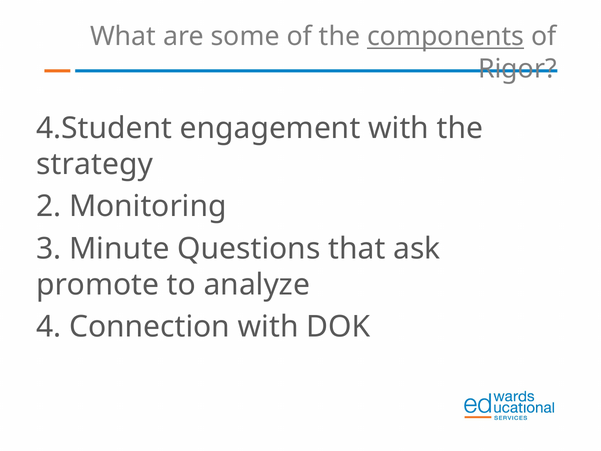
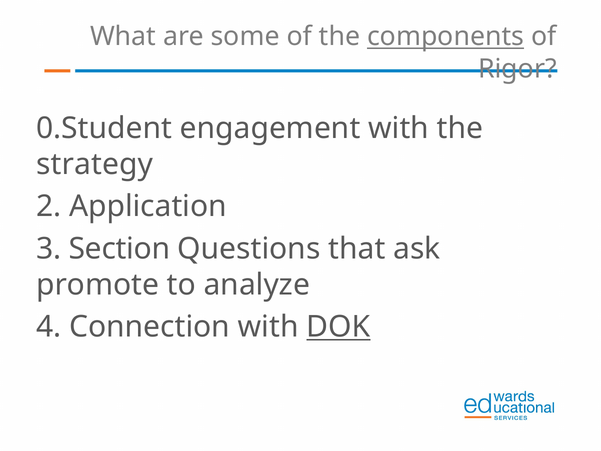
4.Student: 4.Student -> 0.Student (104, 128)
Monitoring: Monitoring -> Application (148, 206)
Minute: Minute -> Section (120, 249)
DOK underline: none -> present (338, 327)
